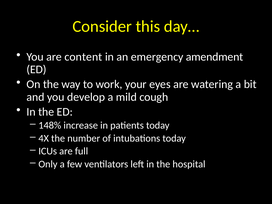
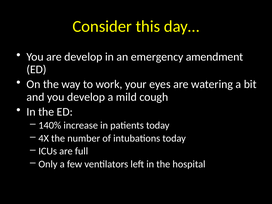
are content: content -> develop (83, 57)
148%: 148% -> 140% (50, 125)
